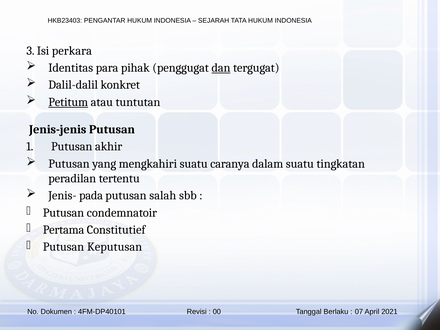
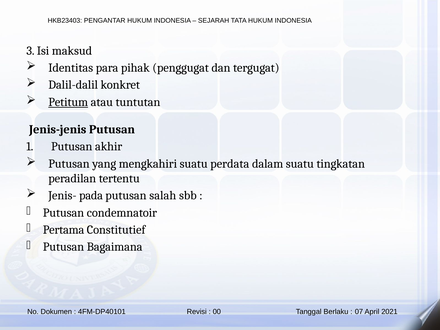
perkara: perkara -> maksud (72, 51)
dan underline: present -> none (221, 68)
caranya: caranya -> perdata (230, 164)
Keputusan: Keputusan -> Bagaimana (115, 247)
